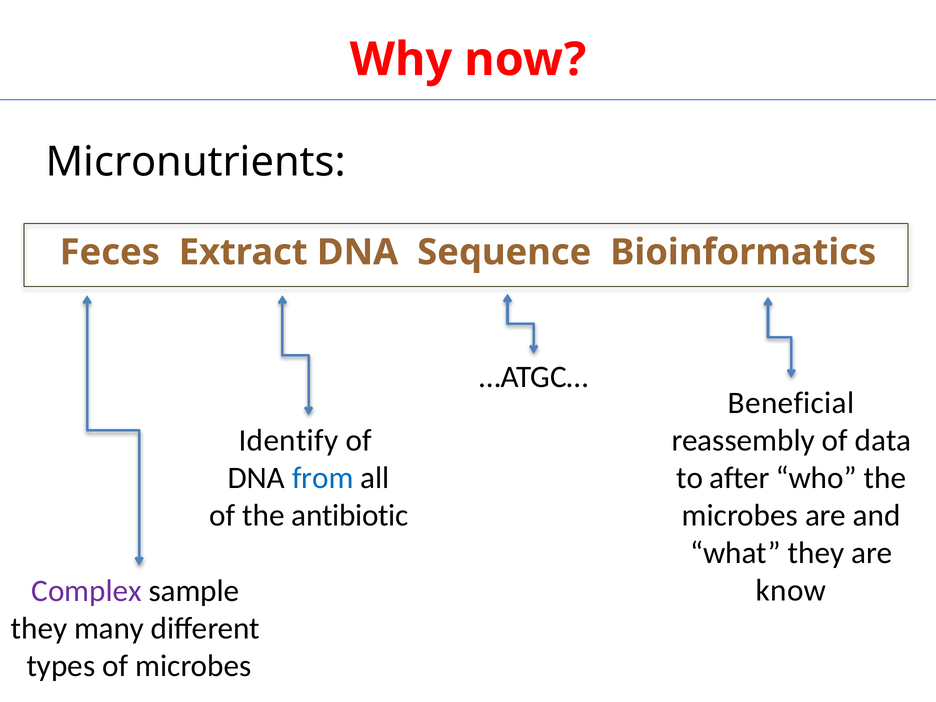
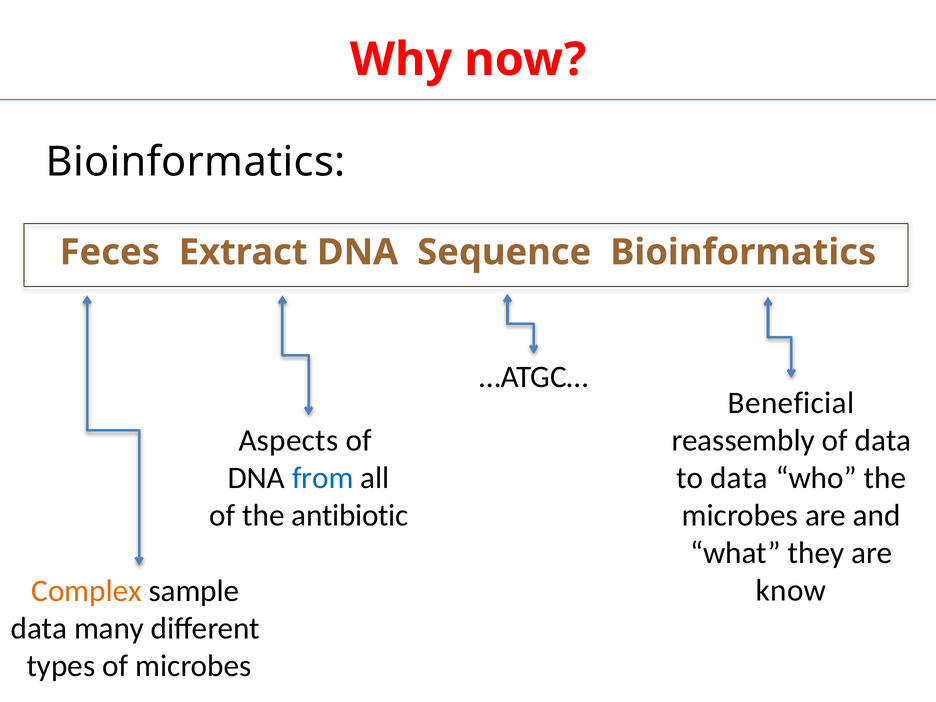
Micronutrients: Micronutrients -> Bioinformatics (196, 162)
Identify: Identify -> Aspects (288, 441)
to after: after -> data (739, 478)
Complex colour: purple -> orange (87, 591)
they: they -> data (39, 628)
